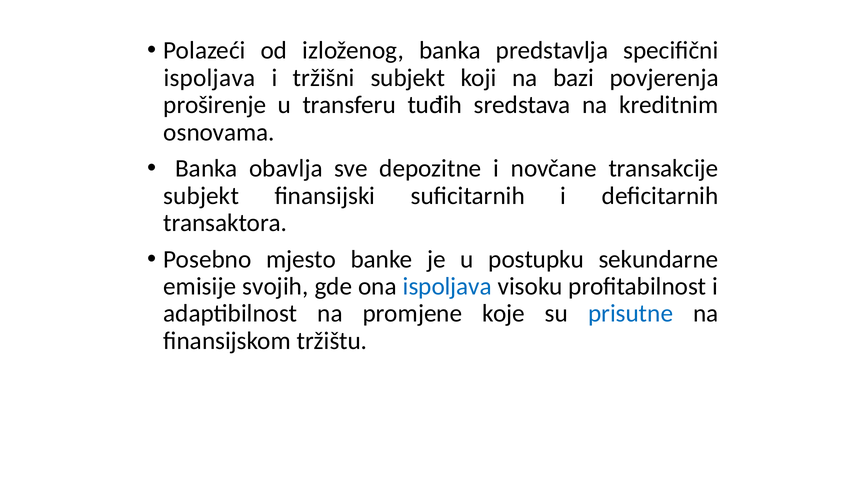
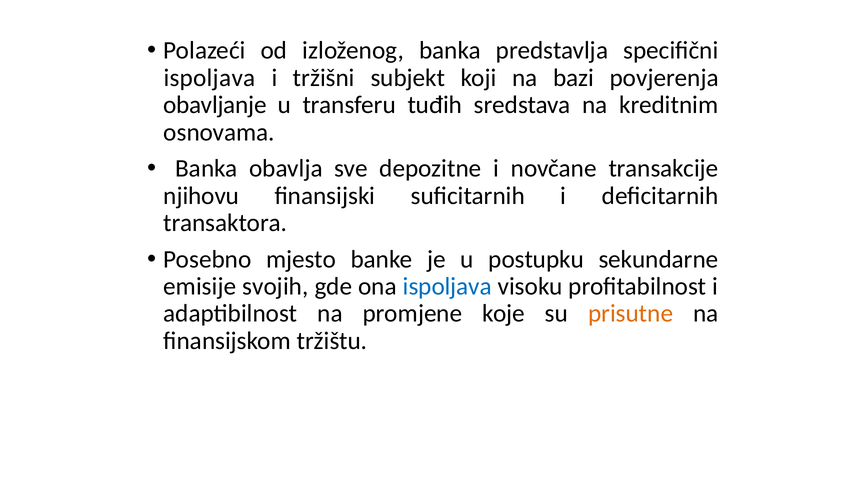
proširenje: proširenje -> obavljanje (215, 105)
subjekt: subjekt -> njihovu (201, 196)
prisutne colour: blue -> orange (631, 314)
